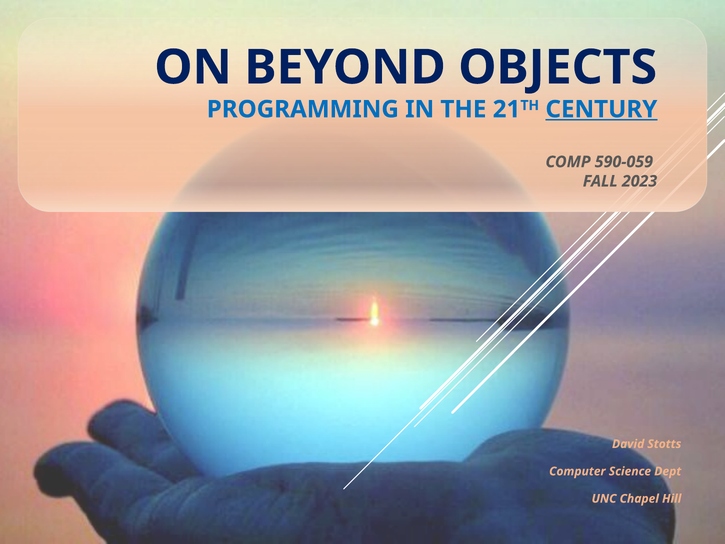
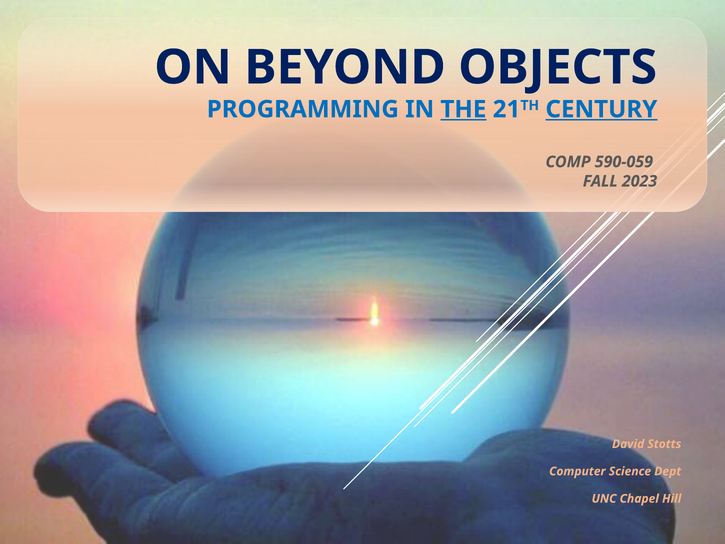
THE underline: none -> present (463, 109)
